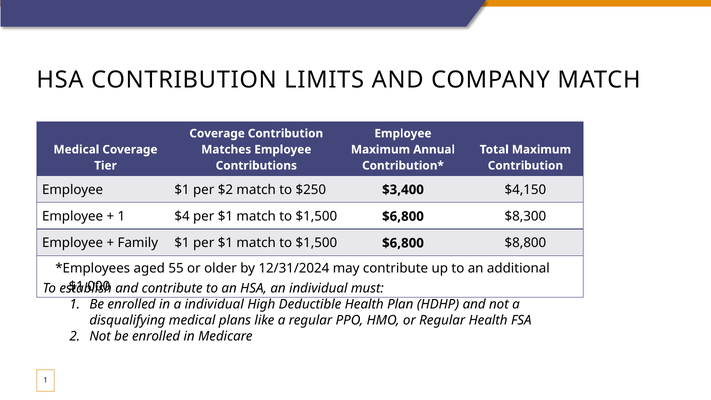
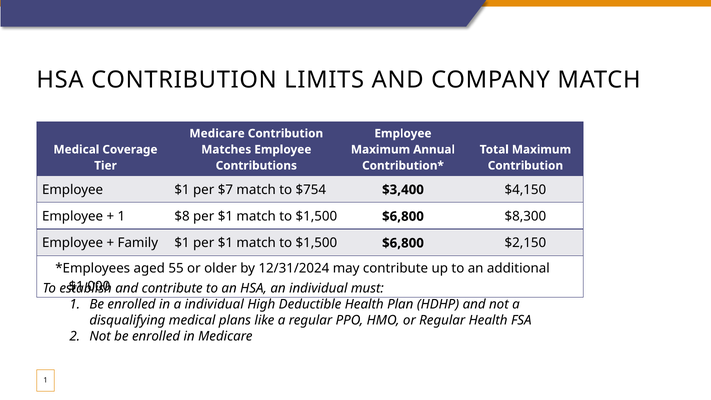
Coverage: Coverage -> Medicare (217, 133)
$2: $2 -> $7 (225, 190)
$250: $250 -> $754 (311, 190)
$4: $4 -> $8 (182, 216)
$8,800: $8,800 -> $2,150 (525, 243)
